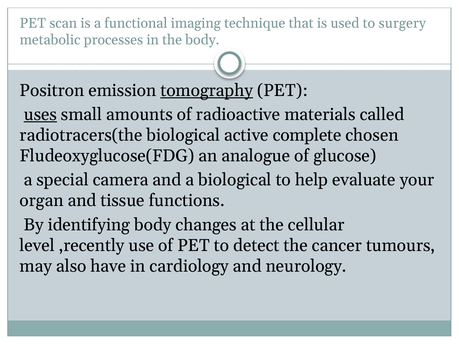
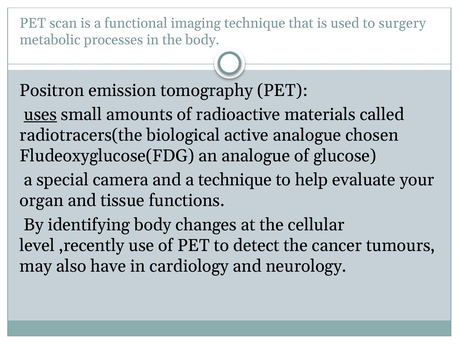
tomography underline: present -> none (207, 90)
active complete: complete -> analogue (307, 135)
a biological: biological -> technique (235, 180)
